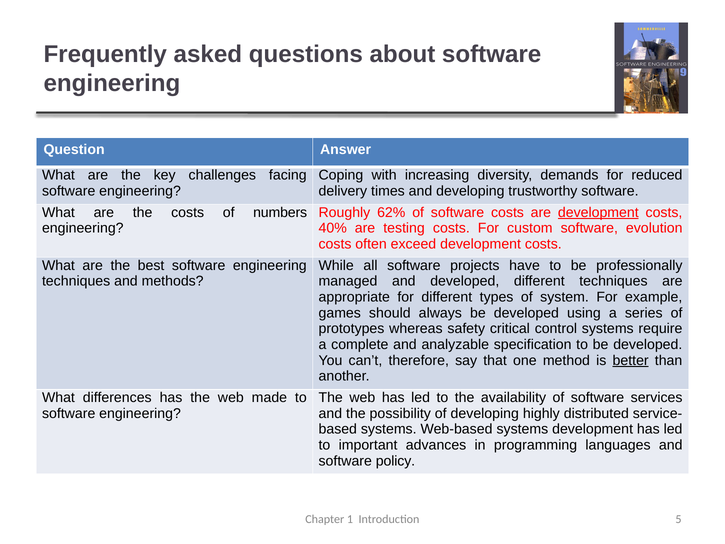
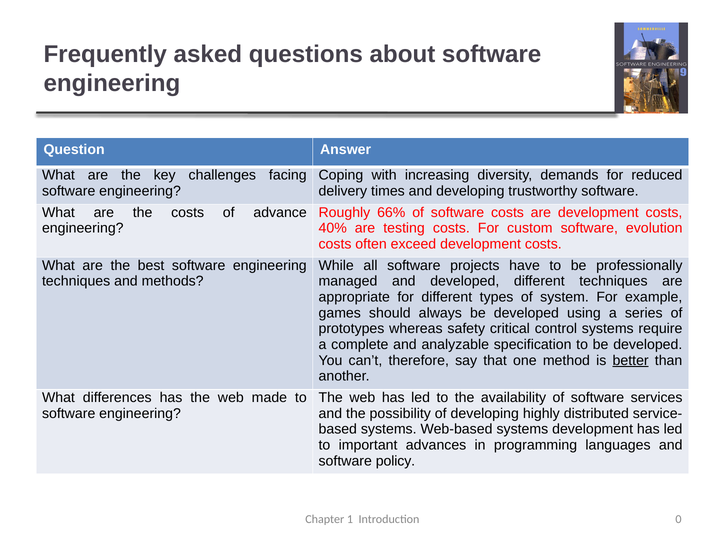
numbers: numbers -> advance (280, 212)
62%: 62% -> 66% (391, 212)
development underline: present -> none (598, 212)
5: 5 -> 0 (679, 519)
